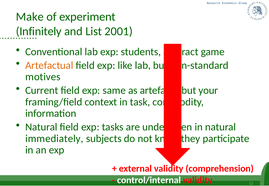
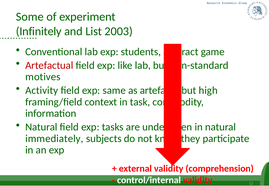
Make: Make -> Some (30, 17)
2001: 2001 -> 2003 (119, 31)
Artefactual colour: orange -> red (49, 65)
Current: Current -> Activity (42, 90)
your: your -> high (208, 90)
